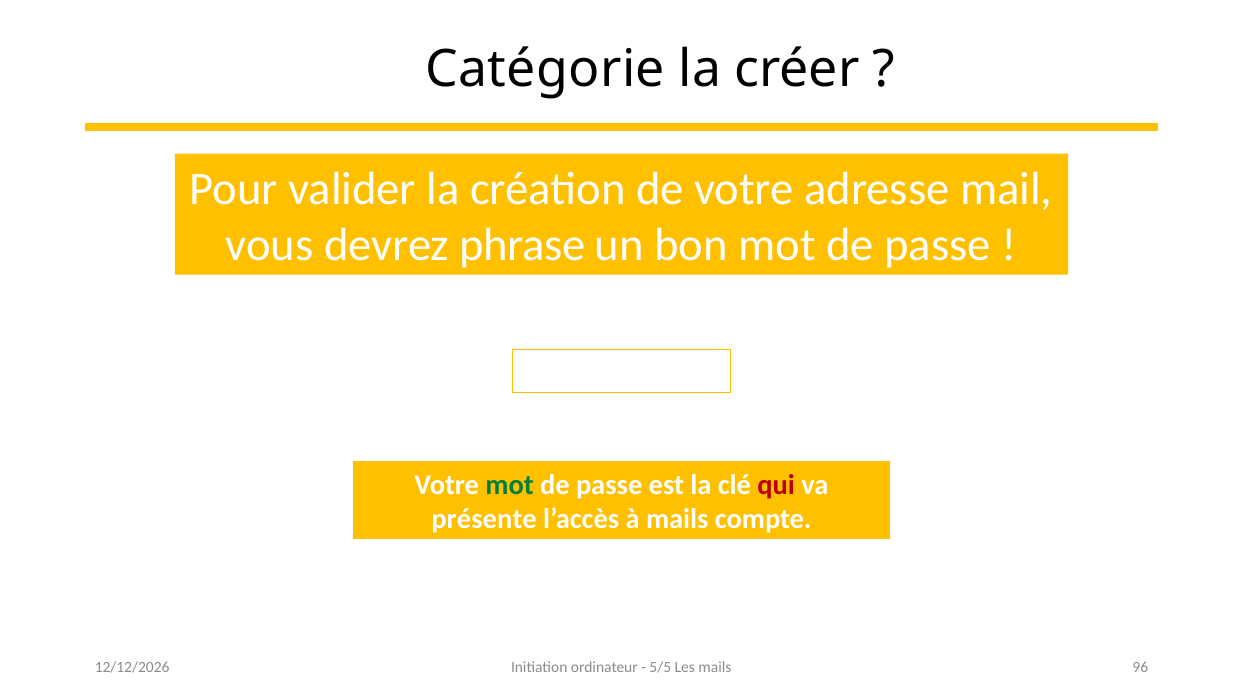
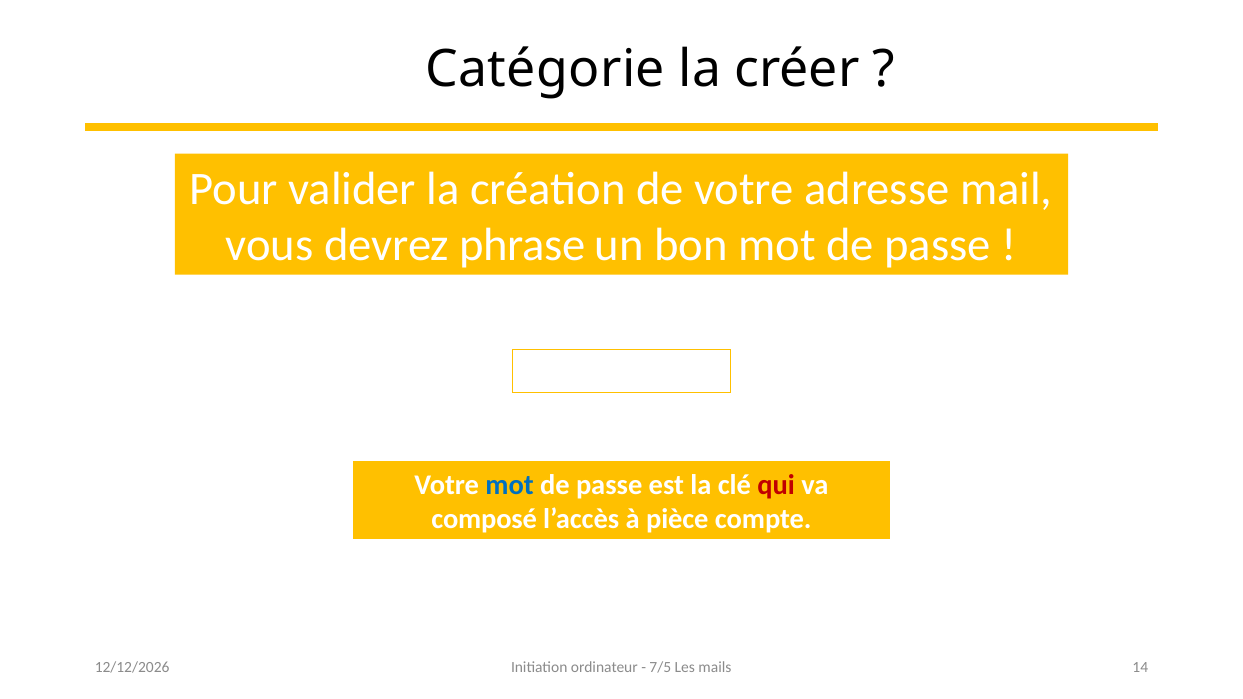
mot colour: green -> blue (510, 485)
présente: présente -> composé (484, 519)
à mails: mails -> pièce (677, 519)
5/5: 5/5 -> 7/5 (660, 668)
96: 96 -> 14 (1140, 668)
